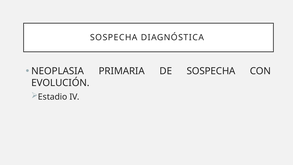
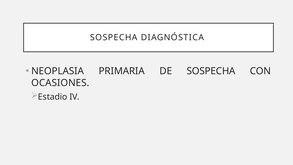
EVOLUCIÓN: EVOLUCIÓN -> OCASIONES (60, 83)
